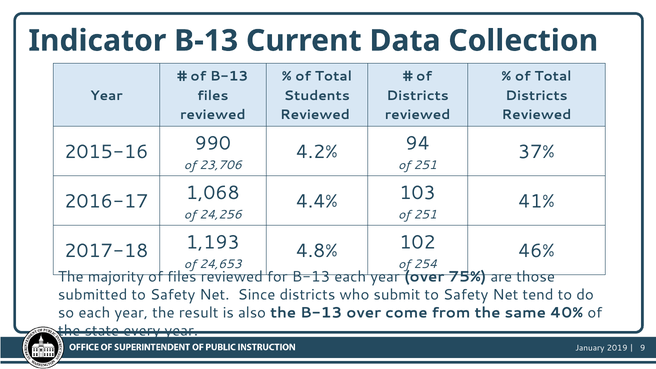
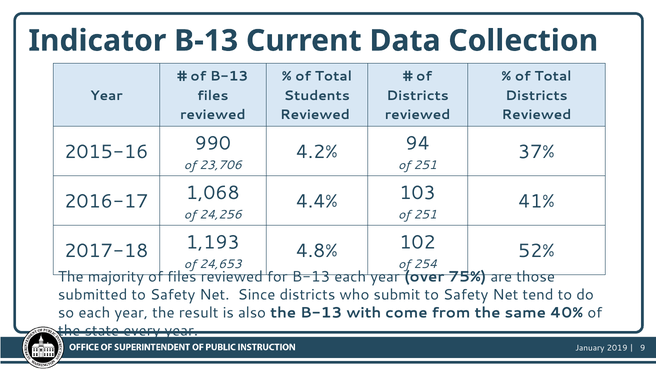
46%: 46% -> 52% (536, 251)
B-13 over: over -> with (364, 313)
